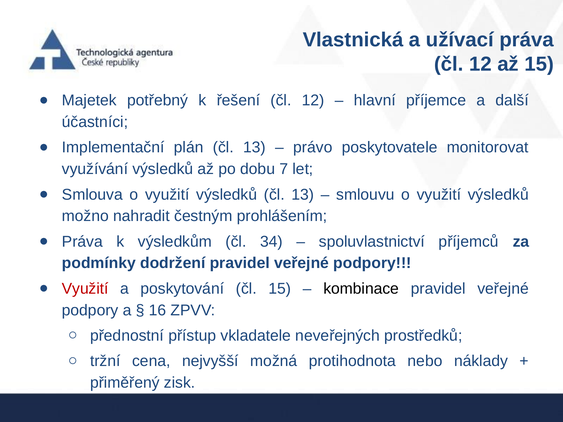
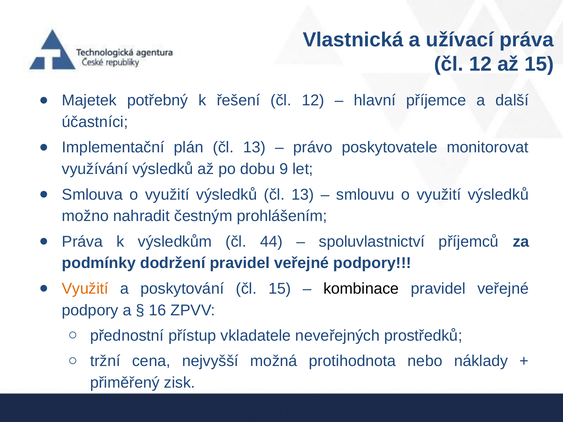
7: 7 -> 9 (284, 169)
34: 34 -> 44 (271, 242)
Využití colour: red -> orange (85, 289)
